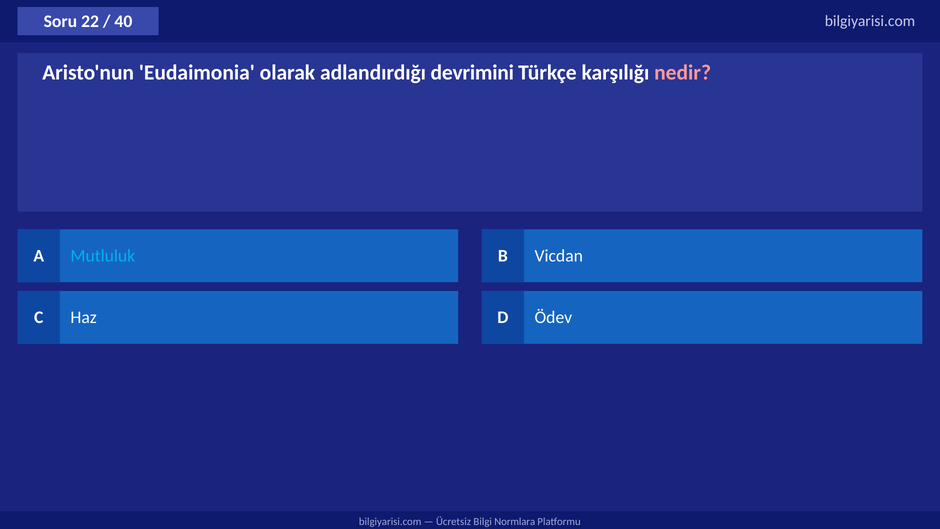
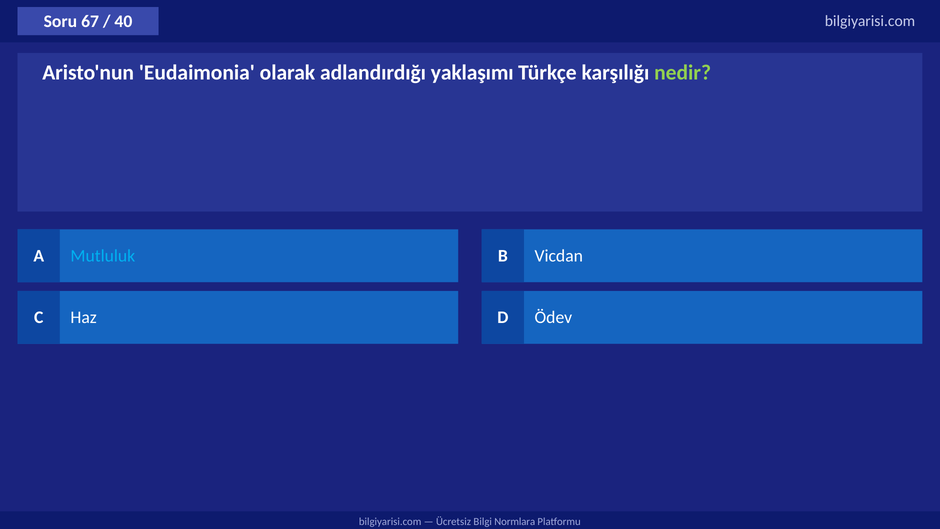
22: 22 -> 67 (90, 21)
devrimini: devrimini -> yaklaşımı (472, 72)
nedir colour: pink -> light green (683, 72)
